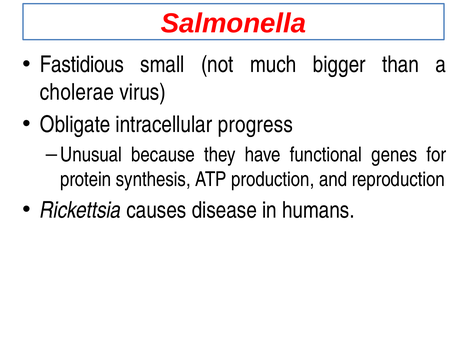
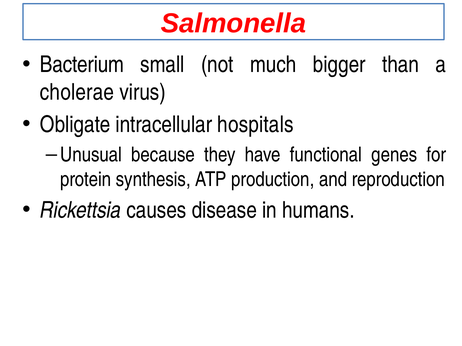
Fastidious: Fastidious -> Bacterium (82, 65)
progress: progress -> hospitals (255, 125)
